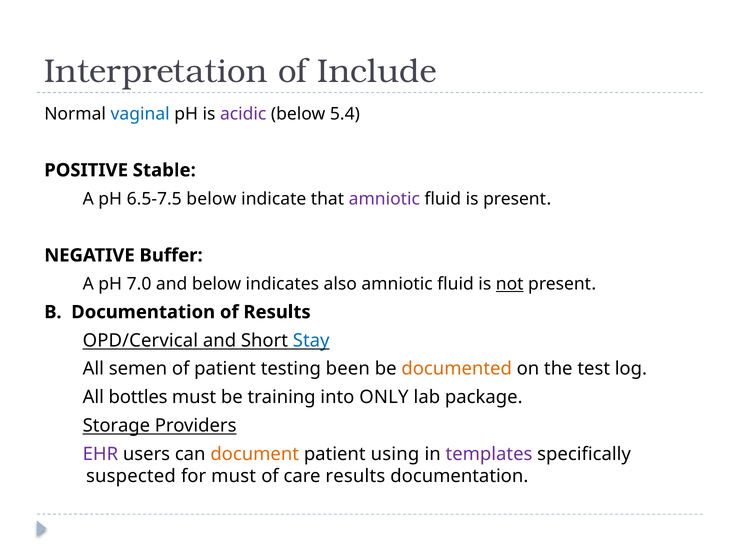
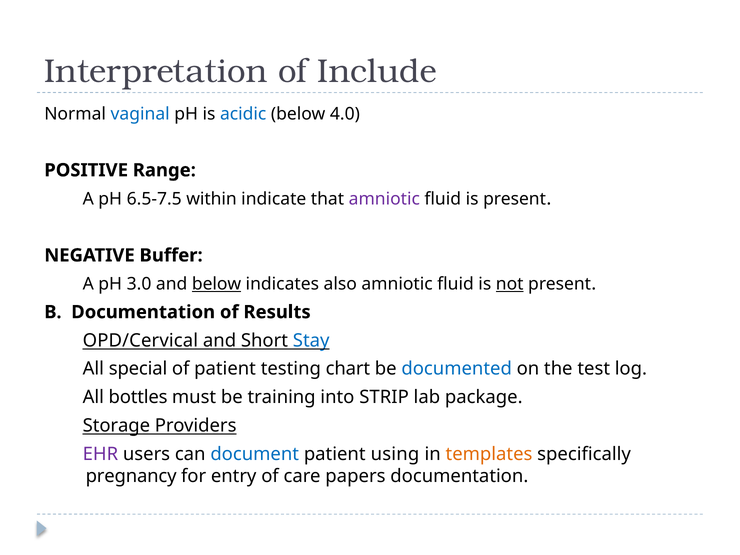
acidic colour: purple -> blue (243, 114)
5.4: 5.4 -> 4.0 (345, 114)
Stable: Stable -> Range (164, 170)
6.5-7.5 below: below -> within (212, 199)
7.0: 7.0 -> 3.0 (139, 284)
below underline: none -> present (217, 284)
semen: semen -> special (138, 369)
been: been -> chart (348, 369)
documented colour: orange -> blue (457, 369)
ONLY: ONLY -> STRIP (384, 397)
document colour: orange -> blue (255, 454)
templates colour: purple -> orange (489, 454)
suspected: suspected -> pregnancy (131, 476)
for must: must -> entry (234, 476)
care results: results -> papers (355, 476)
